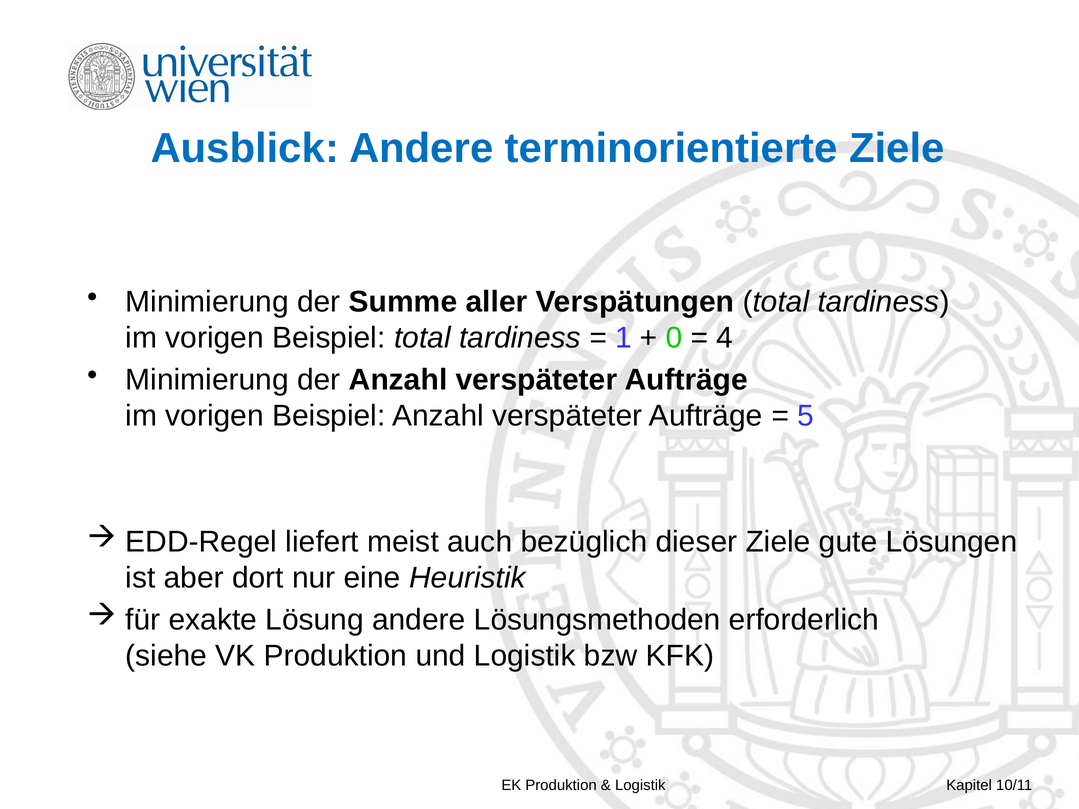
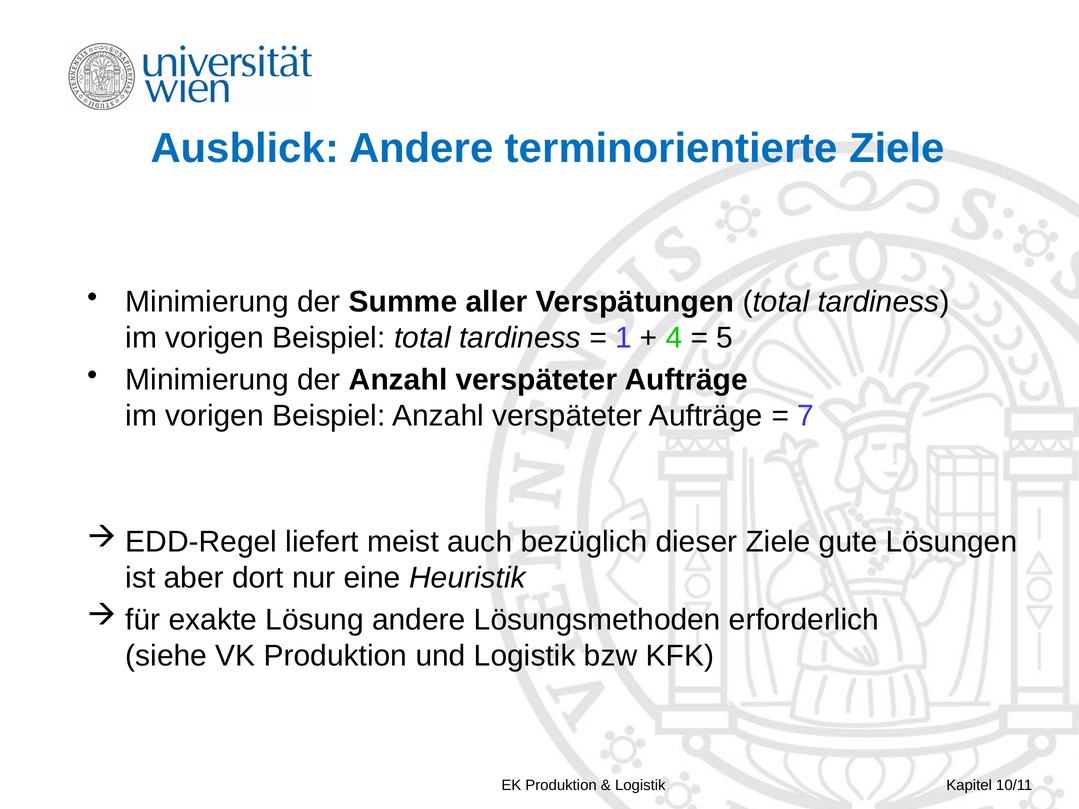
0: 0 -> 4 (674, 338)
4: 4 -> 5 (725, 338)
5: 5 -> 7 (806, 416)
